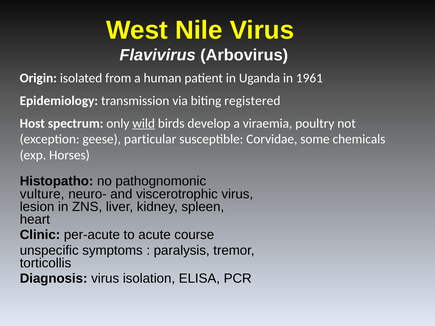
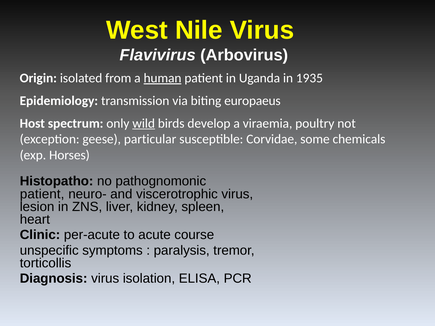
human underline: none -> present (163, 78)
1961: 1961 -> 1935 (309, 78)
registered: registered -> europaeus (252, 101)
vulture: vulture -> patient (42, 194)
